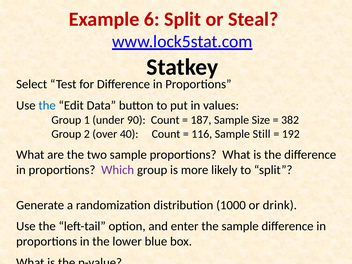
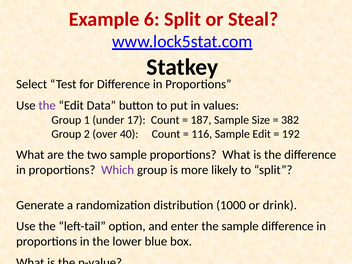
the colour: blue -> purple (47, 105)
90: 90 -> 17 (136, 120)
Sample Still: Still -> Edit (262, 134)
